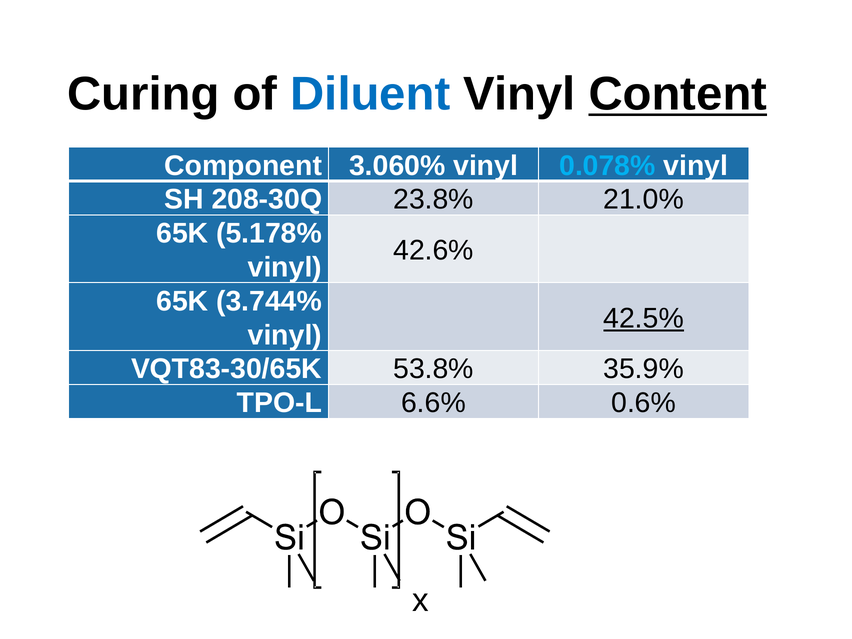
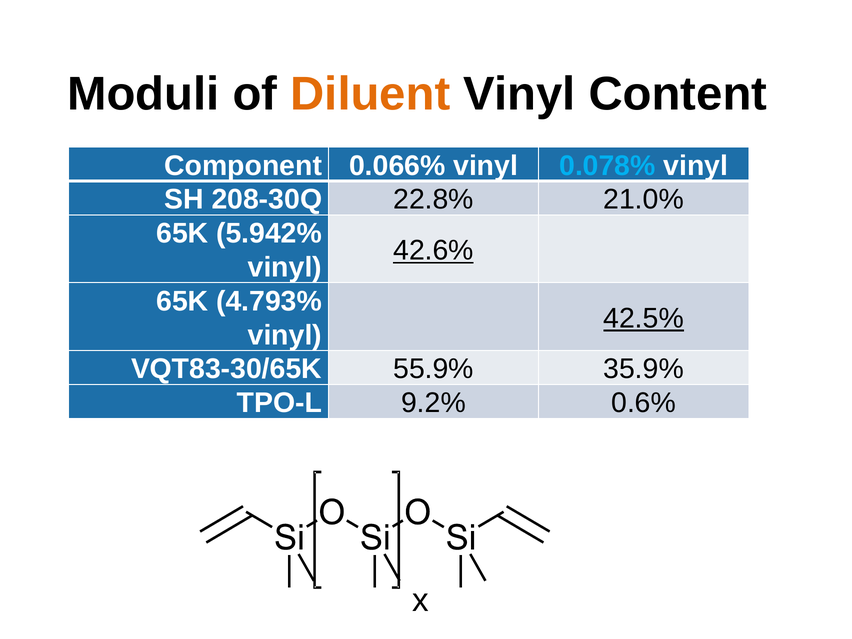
Curing: Curing -> Moduli (143, 94)
Diluent colour: blue -> orange (370, 94)
Content underline: present -> none (678, 94)
3.060%: 3.060% -> 0.066% (397, 166)
23.8%: 23.8% -> 22.8% (433, 200)
5.178%: 5.178% -> 5.942% (269, 233)
42.6% underline: none -> present (433, 250)
3.744%: 3.744% -> 4.793% (269, 301)
53.8%: 53.8% -> 55.9% (433, 369)
6.6%: 6.6% -> 9.2% (434, 403)
